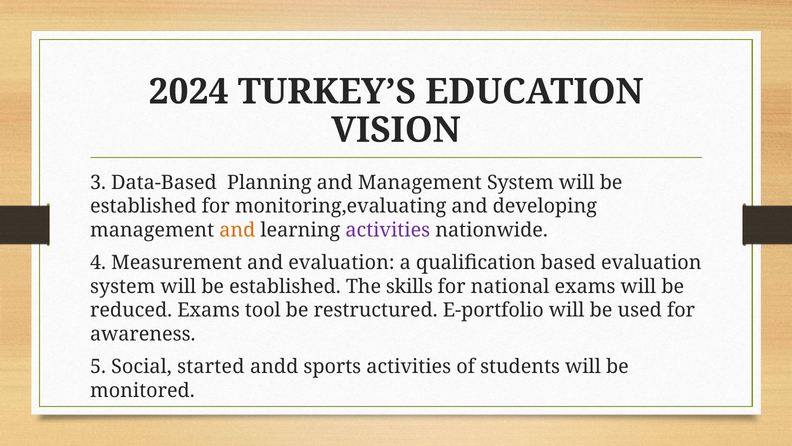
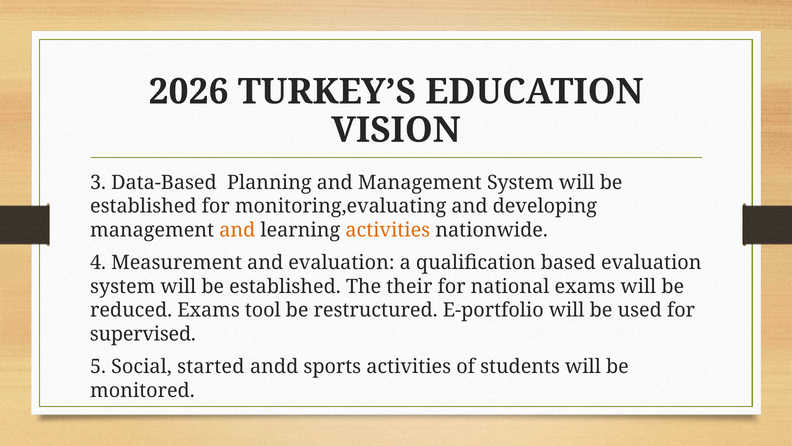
2024: 2024 -> 2026 (189, 92)
activities colour: purple -> orange (388, 230)
skills: skills -> their (409, 286)
awareness: awareness -> supervised (143, 334)
